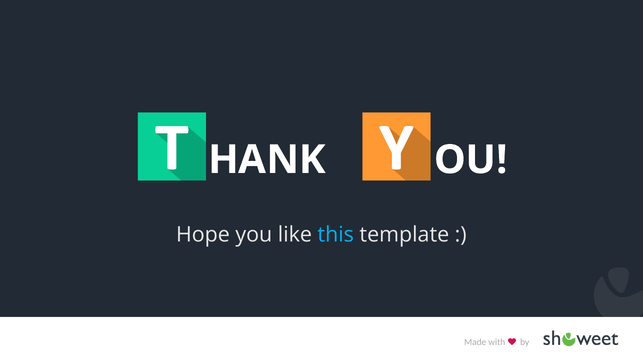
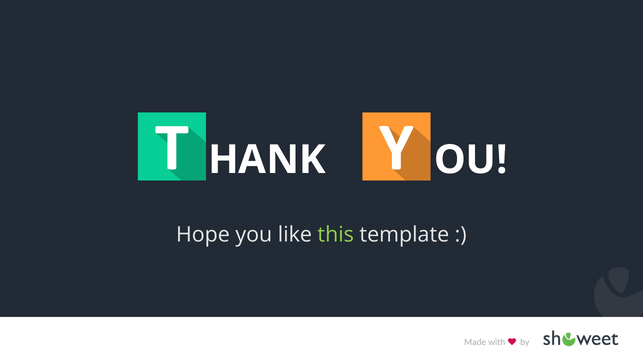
this colour: light blue -> light green (336, 235)
